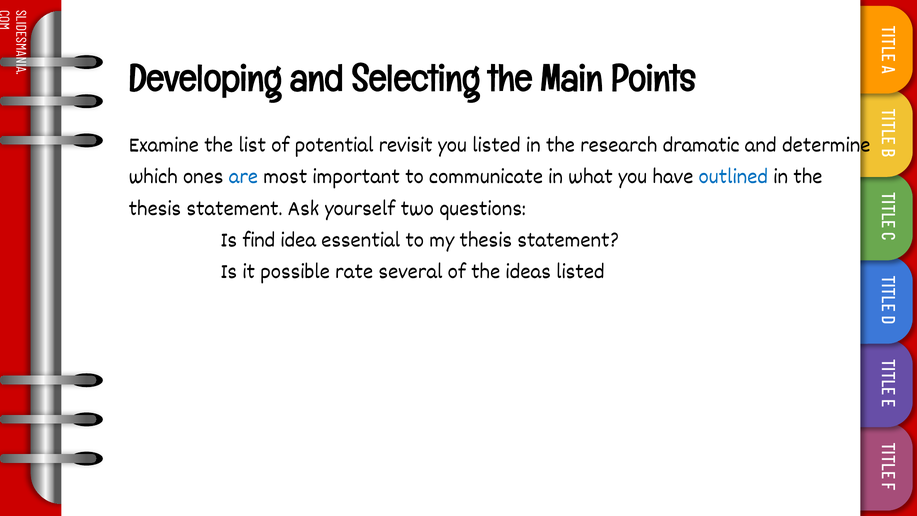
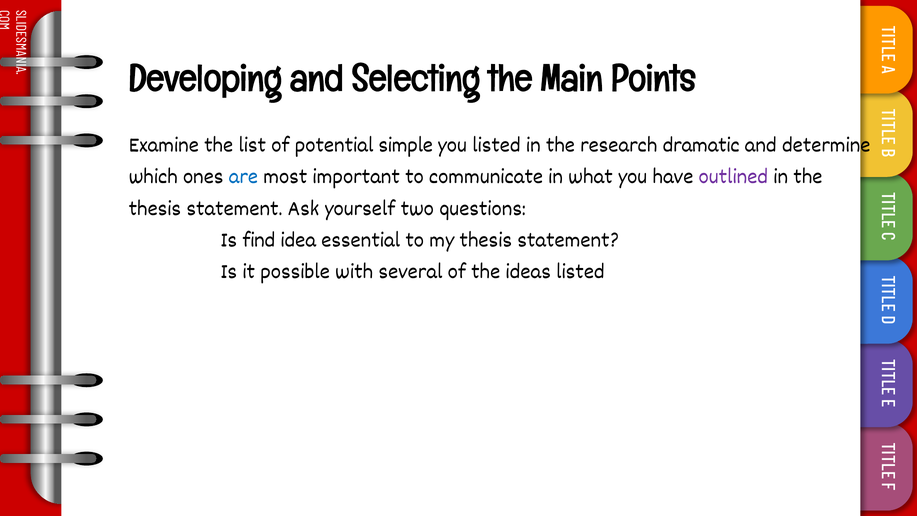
revisit: revisit -> simple (406, 144)
outlined colour: blue -> purple (733, 176)
rate: rate -> with (354, 271)
